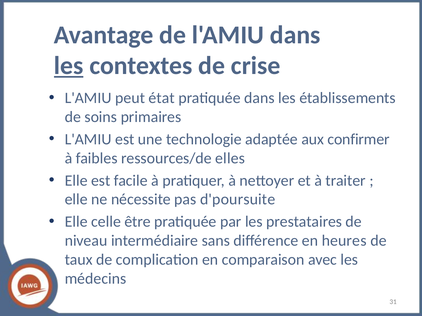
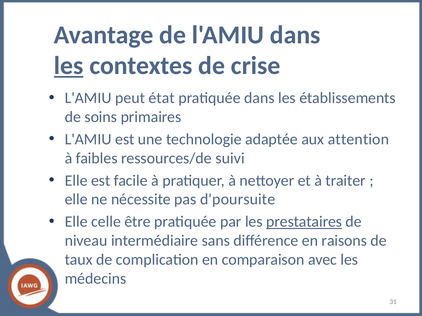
confirmer: confirmer -> attention (358, 139)
elles: elles -> suivi (230, 158)
prestataires underline: none -> present (304, 222)
heures: heures -> raisons (344, 241)
